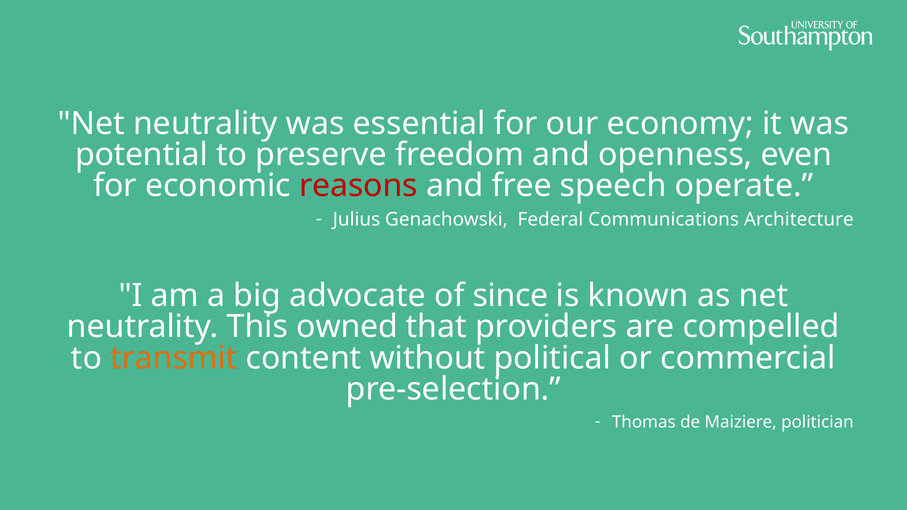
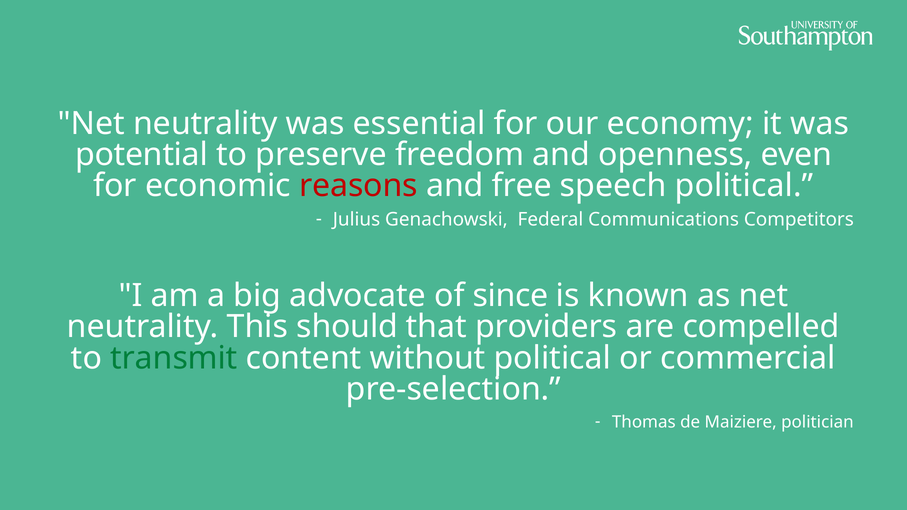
speech operate: operate -> political (744, 186)
Architecture: Architecture -> Competitors (799, 220)
owned: owned -> should (347, 327)
transmit colour: orange -> green (174, 358)
